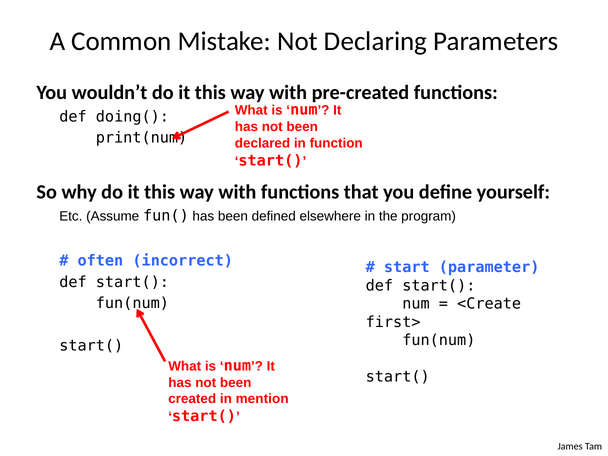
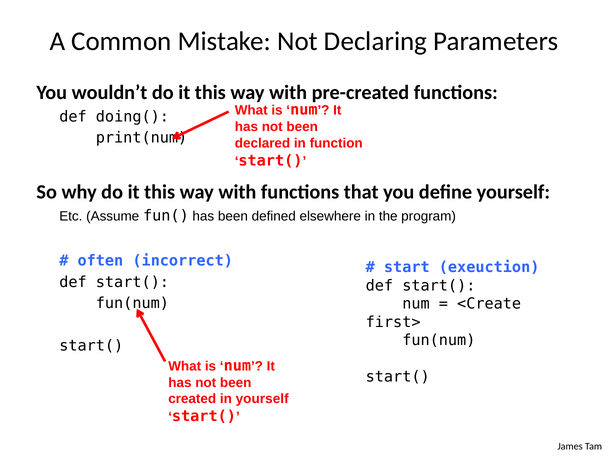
parameter: parameter -> exeuction (489, 267)
in mention: mention -> yourself (262, 399)
